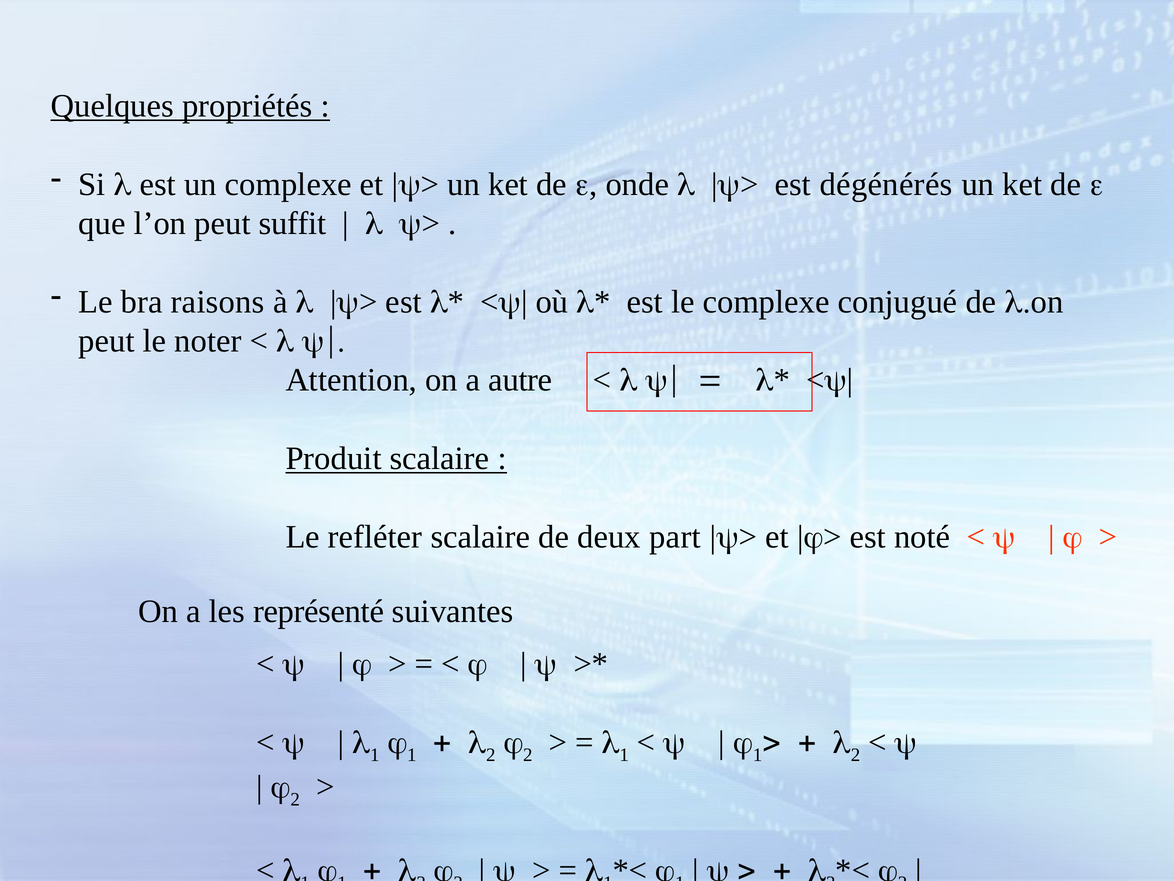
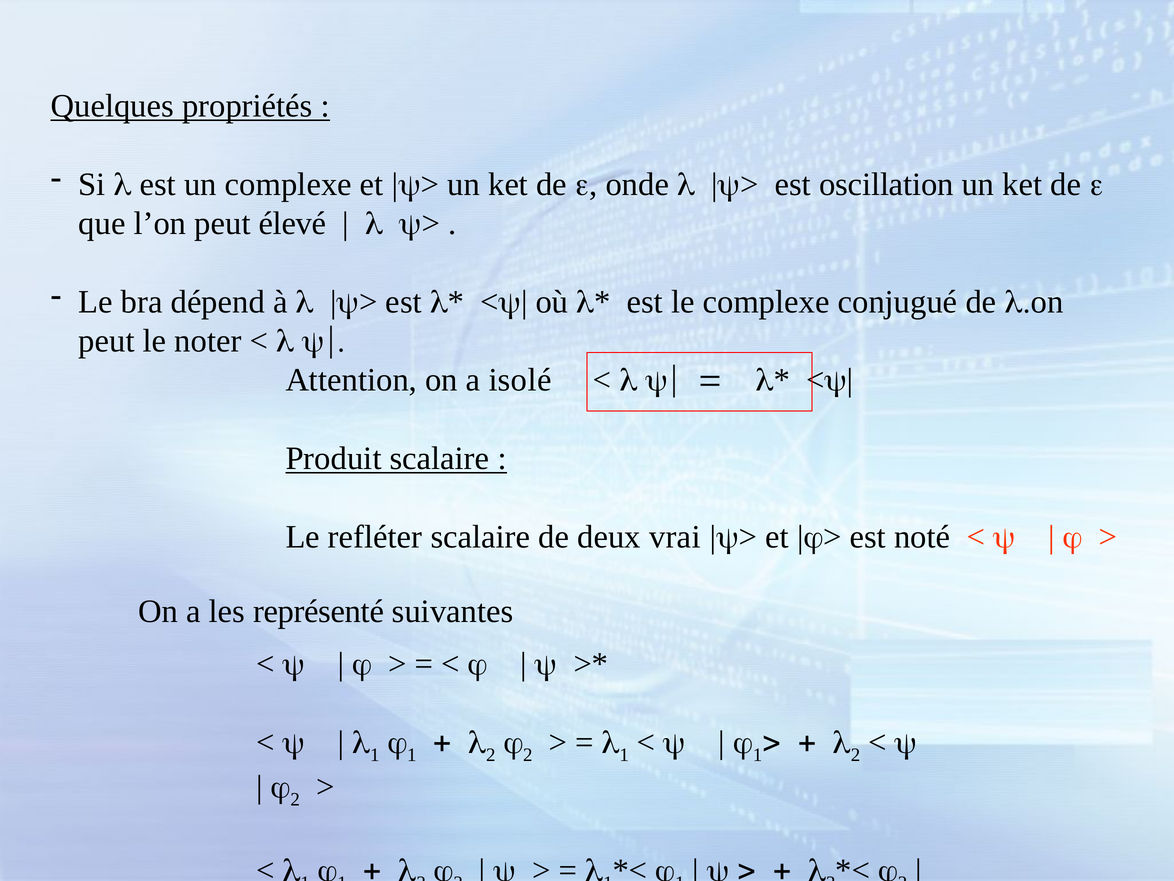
dégénérés: dégénérés -> oscillation (886, 184)
suffit: suffit -> élevé (292, 223)
raisons: raisons -> dépend (218, 302)
autre: autre -> isolé (520, 380)
part: part -> vrai (675, 536)
